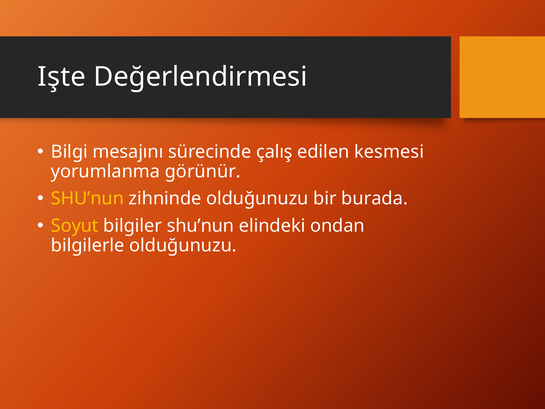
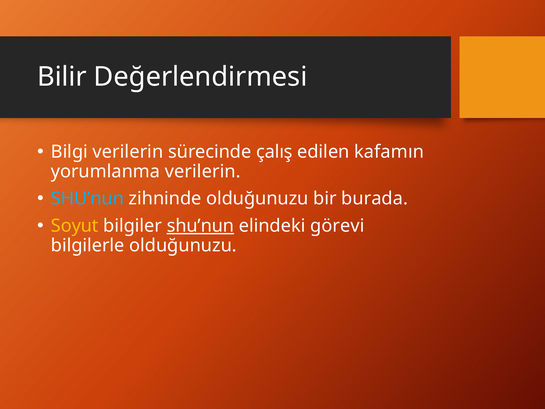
Işte: Işte -> Bilir (62, 77)
Bilgi mesajını: mesajını -> verilerin (128, 152)
kesmesi: kesmesi -> kafamın (389, 152)
yorumlanma görünür: görünür -> verilerin (203, 171)
SHU’nun colour: yellow -> light blue (87, 199)
shu’nun underline: none -> present (200, 226)
ondan: ondan -> görevi (337, 226)
